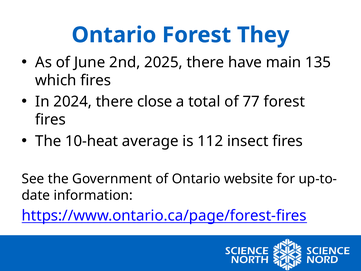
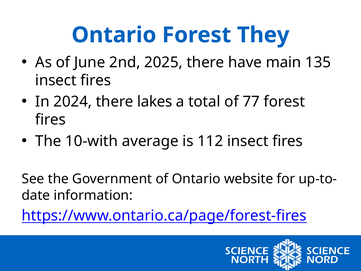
which: which -> insect (56, 80)
close: close -> lakes (155, 102)
10-heat: 10-heat -> 10-with (92, 141)
